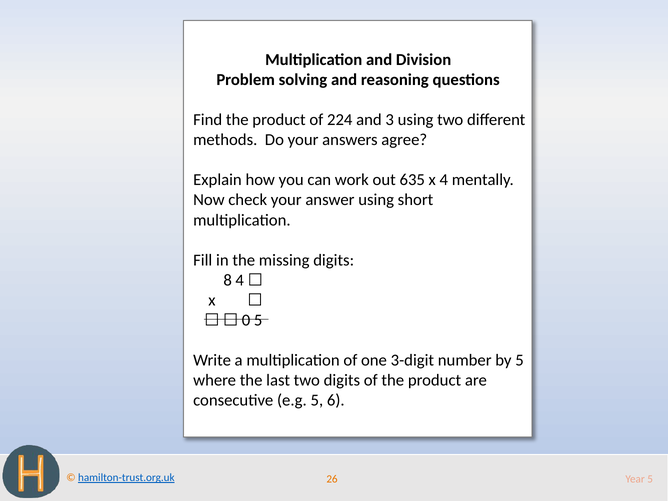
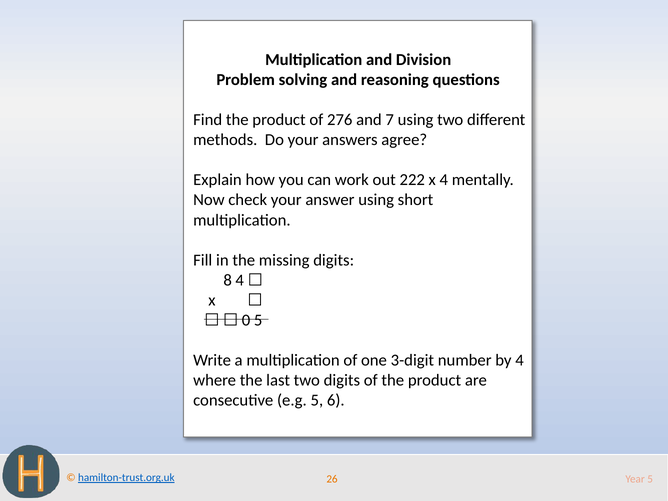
224: 224 -> 276 (340, 120)
3: 3 -> 7 (390, 120)
635: 635 -> 222 (412, 180)
by 5: 5 -> 4 (520, 360)
